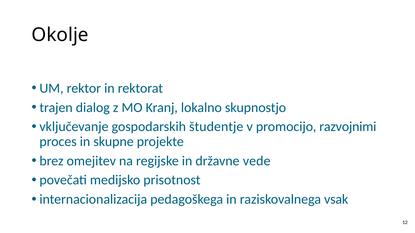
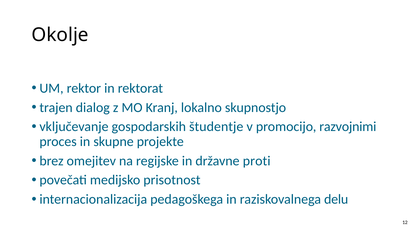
vede: vede -> proti (257, 161)
vsak: vsak -> delu (336, 200)
